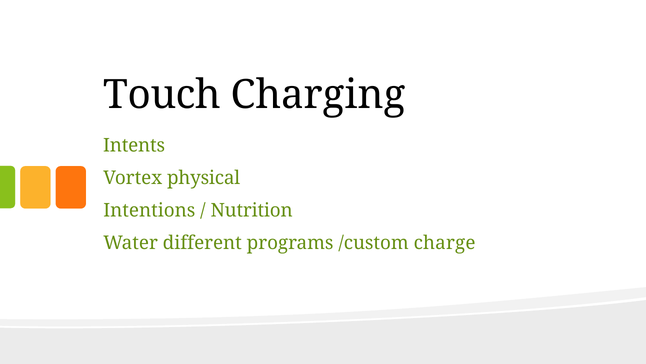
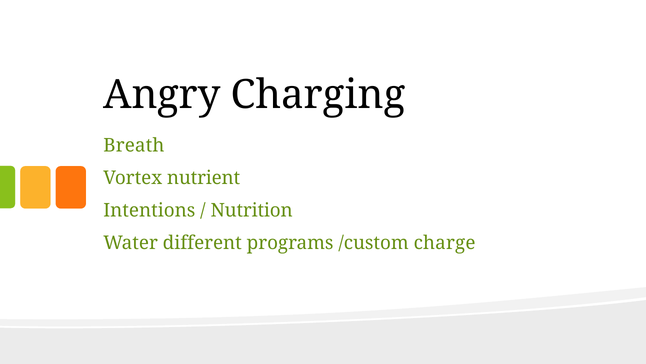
Touch: Touch -> Angry (162, 95)
Intents: Intents -> Breath (134, 146)
physical: physical -> nutrient (204, 178)
